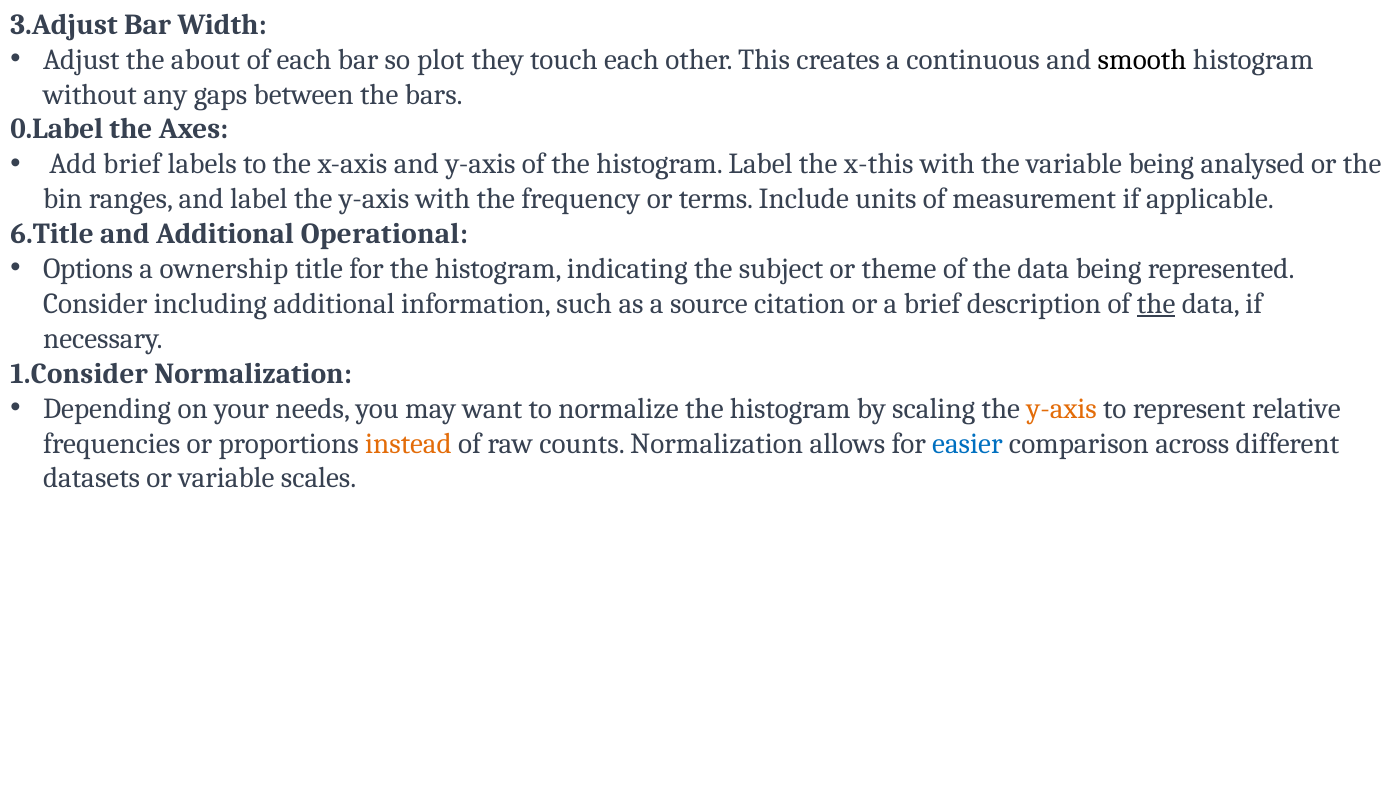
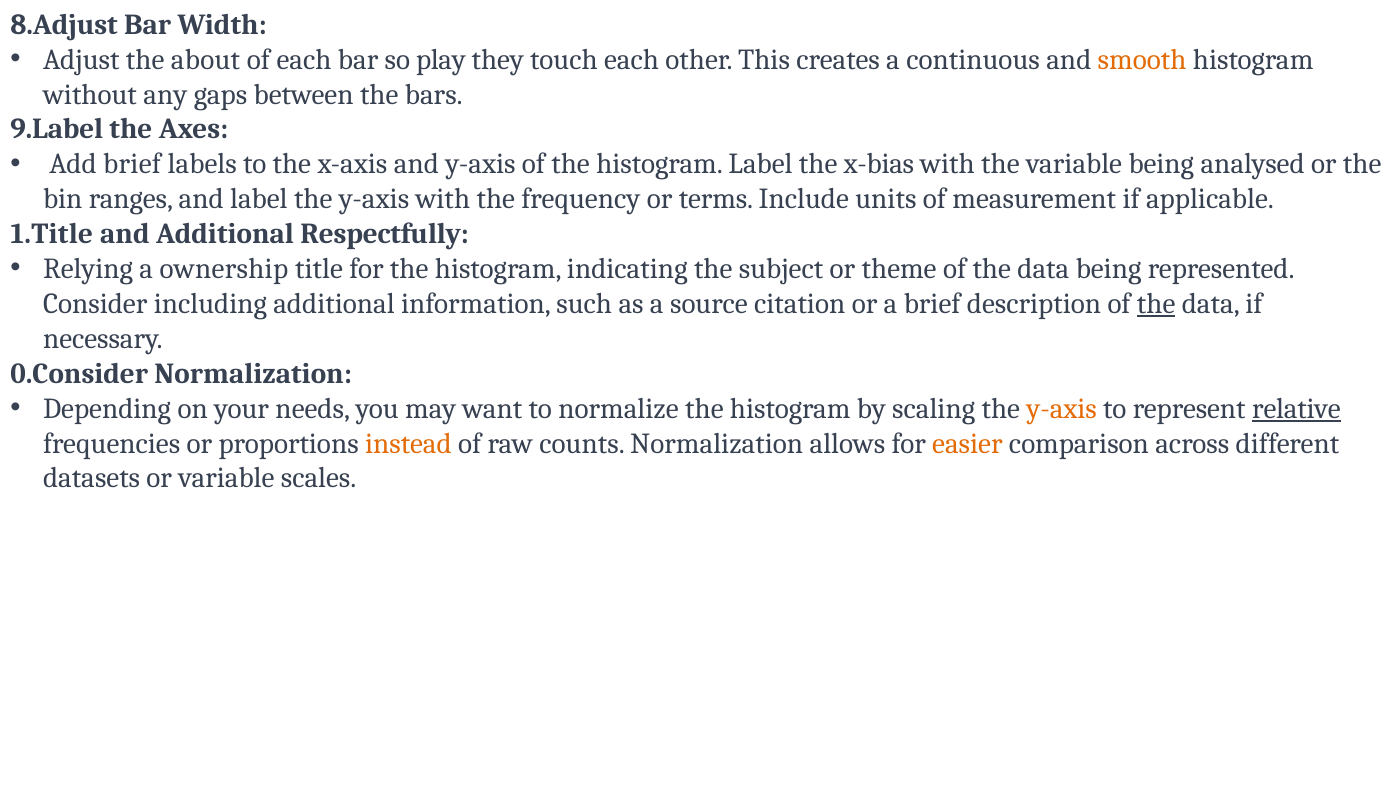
3.Adjust: 3.Adjust -> 8.Adjust (64, 25)
plot: plot -> play (441, 60)
smooth colour: black -> orange (1142, 60)
0.Label: 0.Label -> 9.Label (57, 129)
x-this: x-this -> x-bias (879, 164)
6.Title: 6.Title -> 1.Title (52, 234)
Operational: Operational -> Respectfully (385, 234)
Options: Options -> Relying (88, 269)
1.Consider: 1.Consider -> 0.Consider (79, 374)
relative underline: none -> present (1297, 409)
easier colour: blue -> orange (967, 444)
